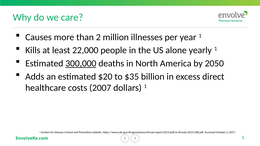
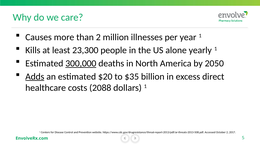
22,000: 22,000 -> 23,300 (85, 50)
Adds underline: none -> present (35, 77)
2007: 2007 -> 2088 (100, 88)
